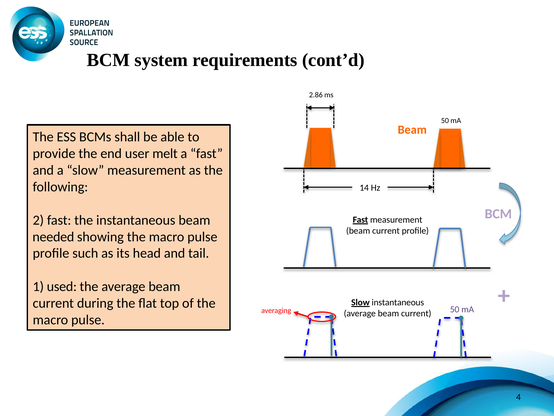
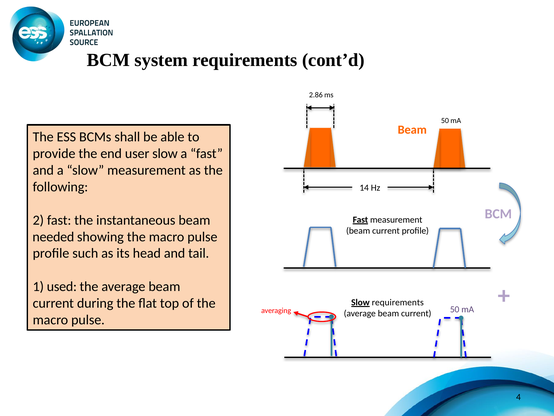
user melt: melt -> slow (165, 153)
Slow instantaneous: instantaneous -> requirements (398, 302)
